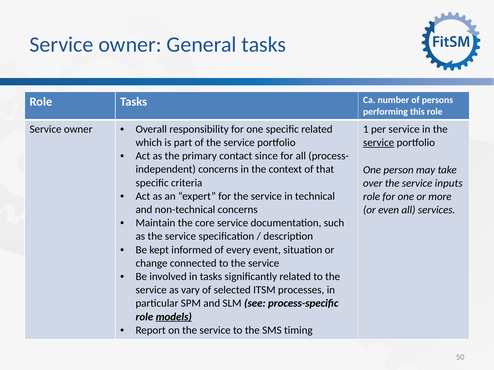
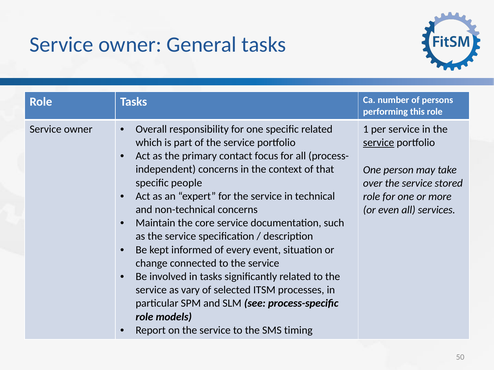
since: since -> focus (266, 156)
criteria: criteria -> people (187, 183)
inputs: inputs -> stored (449, 183)
models underline: present -> none (174, 317)
